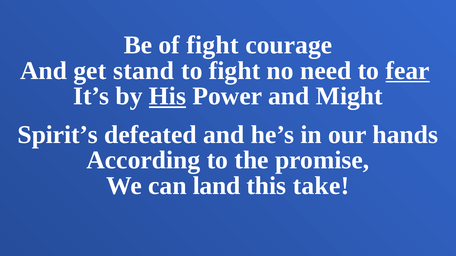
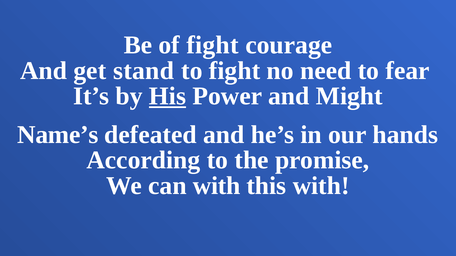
fear underline: present -> none (408, 71)
Spirit’s: Spirit’s -> Name’s (58, 135)
can land: land -> with (217, 186)
this take: take -> with (321, 186)
